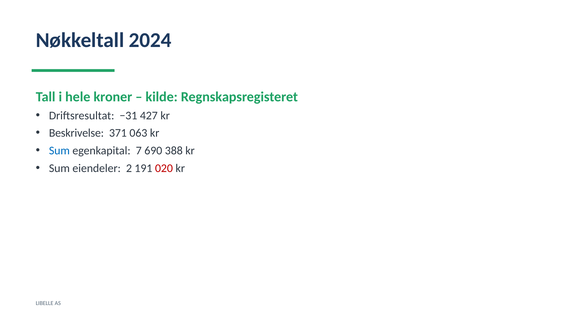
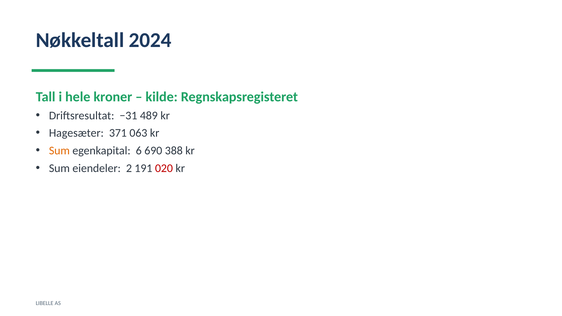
427: 427 -> 489 (149, 116)
Beskrivelse: Beskrivelse -> Hagesæter (76, 133)
Sum colour: blue -> orange (59, 151)
7: 7 -> 6 (139, 151)
